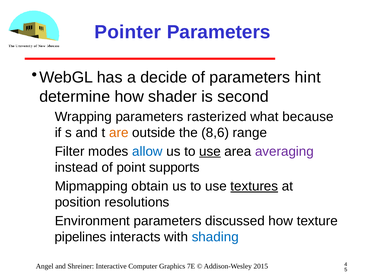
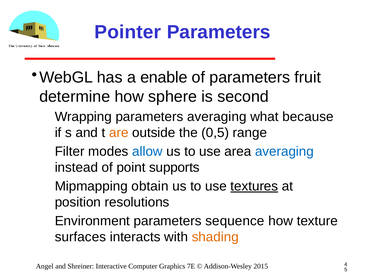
decide: decide -> enable (164, 78)
hint: hint -> fruit (308, 78)
shader: shader -> sphere (173, 97)
parameters rasterized: rasterized -> averaging (217, 117)
8,6: 8,6 -> 0,5 (215, 133)
use underline: present -> none (210, 152)
averaging colour: purple -> blue (284, 152)
discussed: discussed -> sequence (235, 221)
pipelines: pipelines -> surfaces (80, 237)
shading colour: blue -> orange (215, 237)
